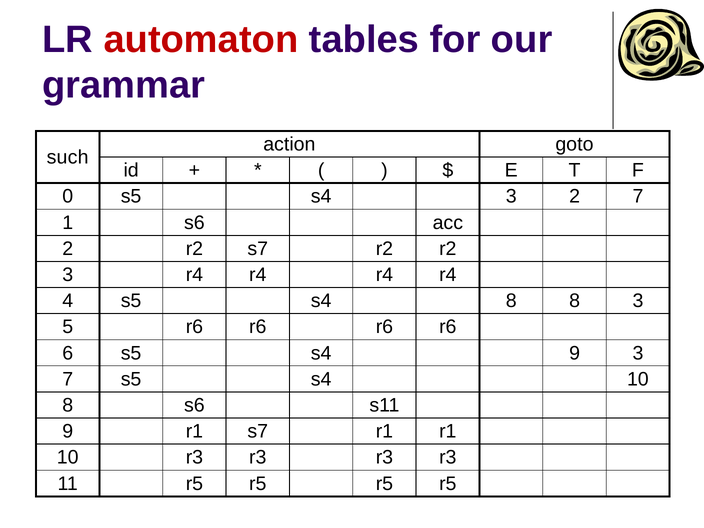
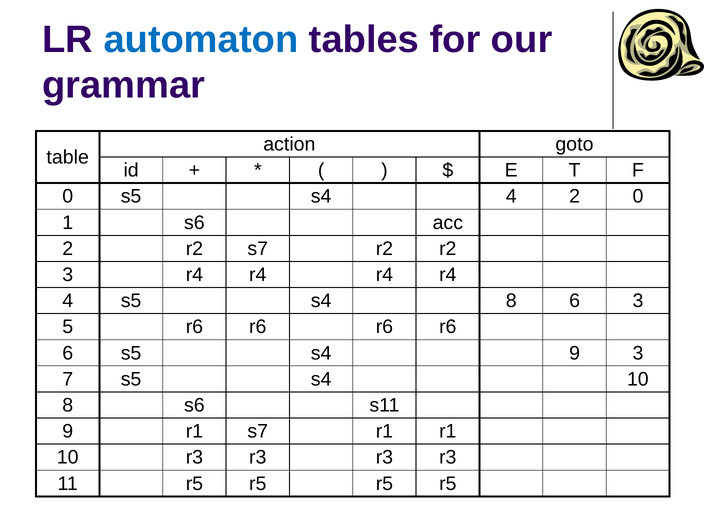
automaton colour: red -> blue (201, 40)
such: such -> table (68, 157)
s4 3: 3 -> 4 (511, 197)
2 7: 7 -> 0 (638, 197)
8 8: 8 -> 6 (575, 301)
